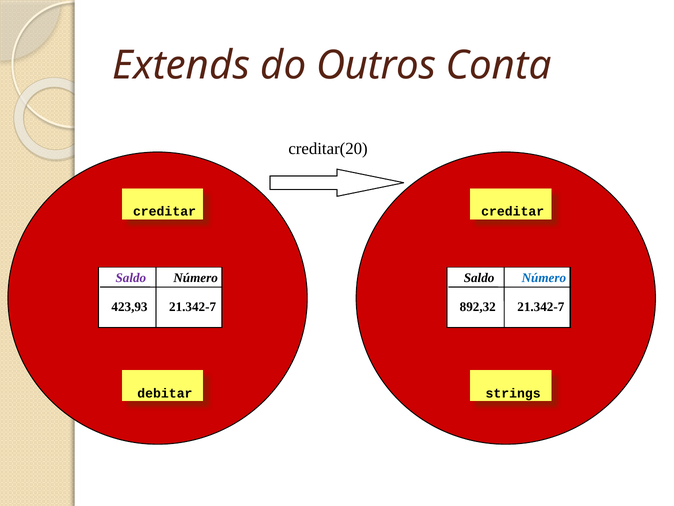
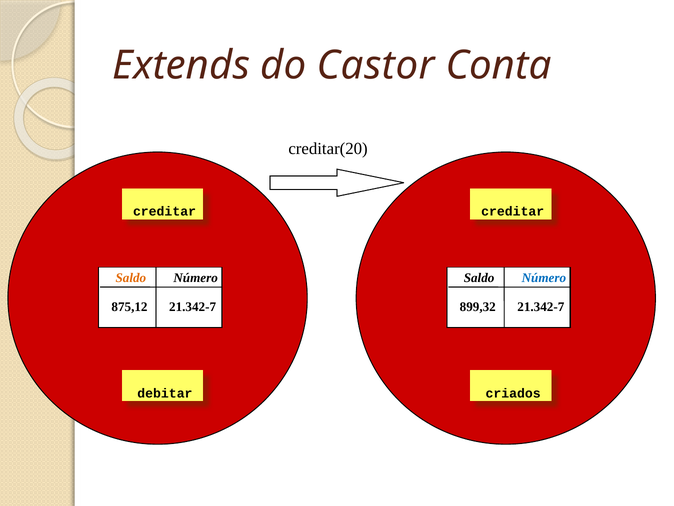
Outros: Outros -> Castor (376, 65)
Saldo colour: purple -> orange (131, 278)
423,93: 423,93 -> 875,12 (130, 307)
892,32: 892,32 -> 899,32 (478, 307)
strings: strings -> criados (513, 393)
